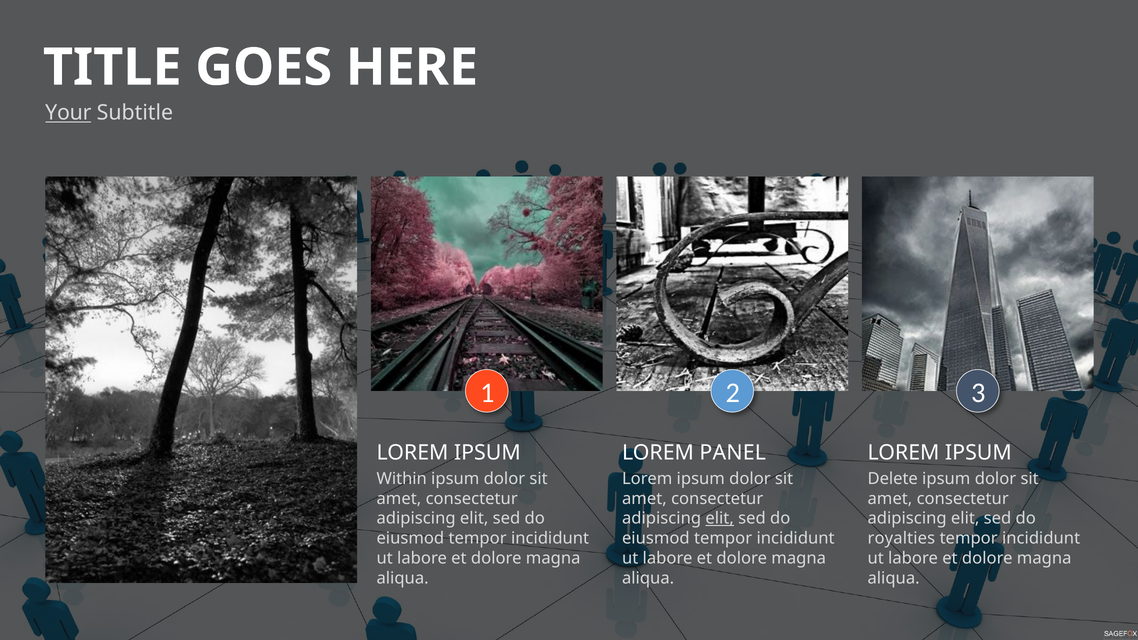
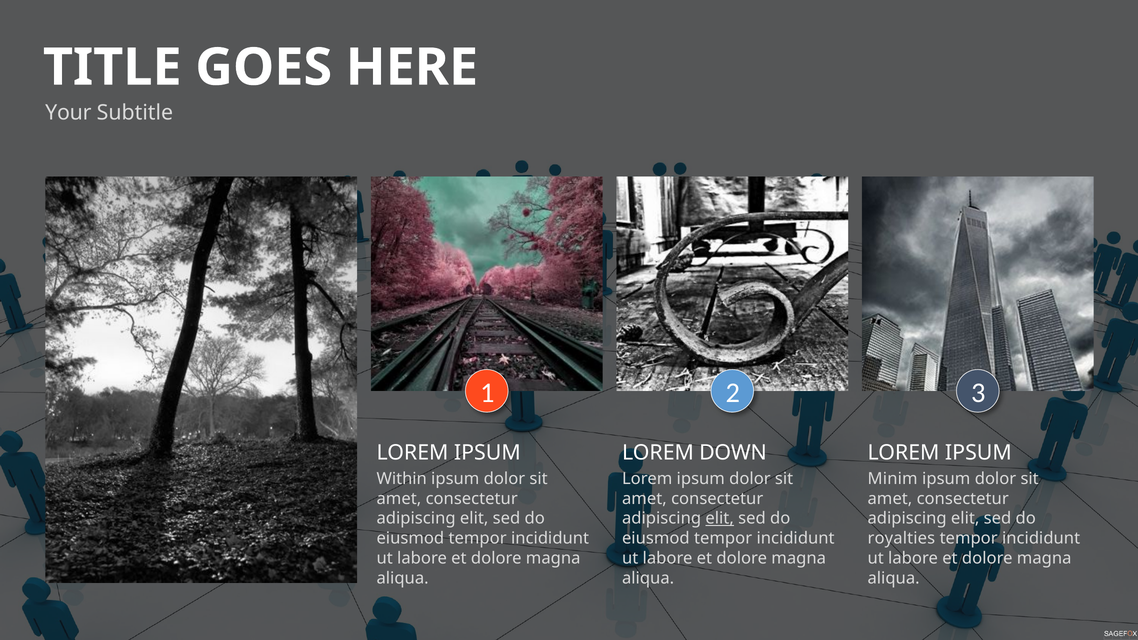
Your underline: present -> none (68, 113)
PANEL: PANEL -> DOWN (733, 453)
Delete: Delete -> Minim (893, 479)
